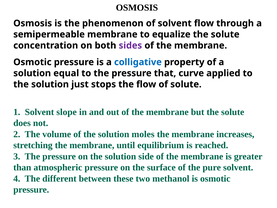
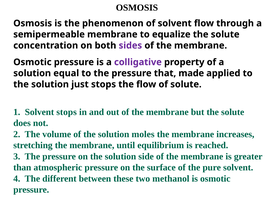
colligative colour: blue -> purple (138, 62)
curve: curve -> made (191, 73)
Solvent slope: slope -> stops (67, 112)
